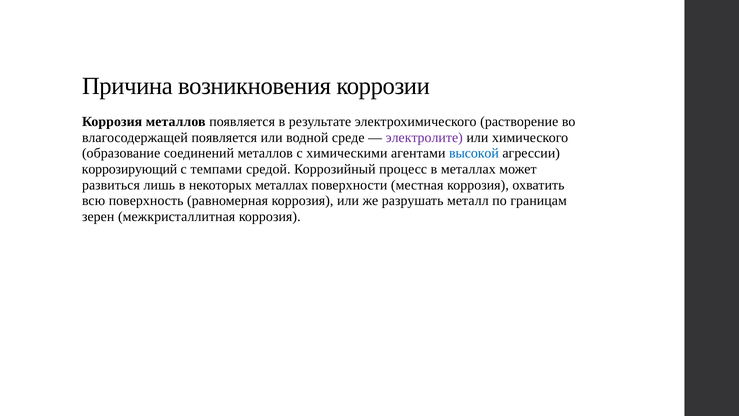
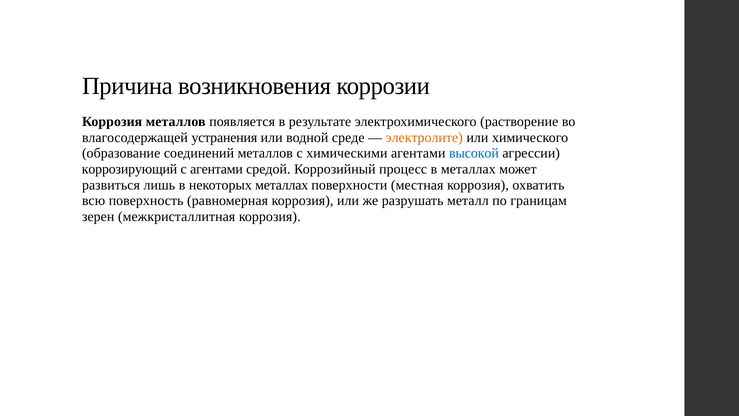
влагосодержащей появляется: появляется -> устранения (224, 137)
электролите colour: purple -> orange (424, 137)
с темпами: темпами -> агентами (217, 169)
